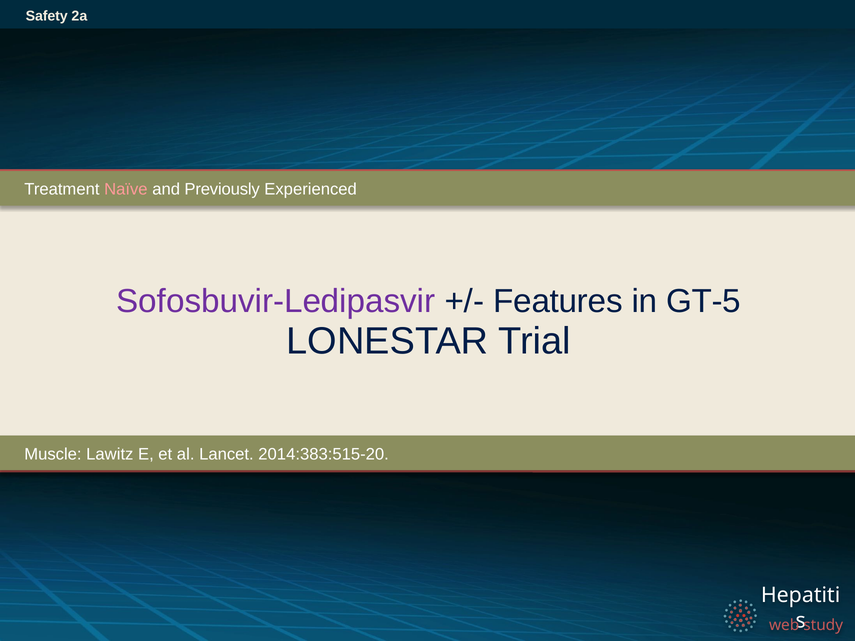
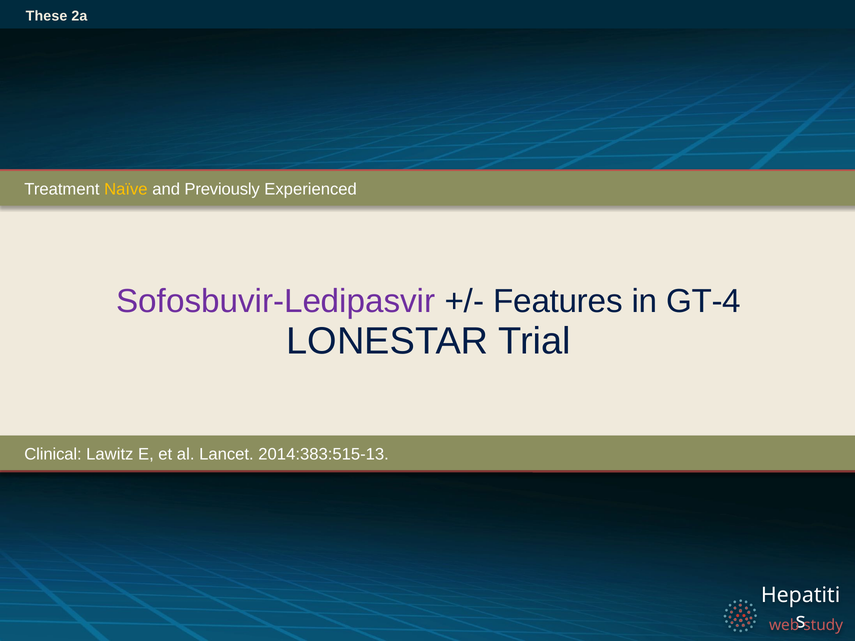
Safety: Safety -> These (47, 16)
Naïve colour: pink -> yellow (126, 190)
GT-5: GT-5 -> GT-4 (704, 301)
Muscle: Muscle -> Clinical (53, 454)
2014:383:515-20: 2014:383:515-20 -> 2014:383:515-13 (324, 454)
